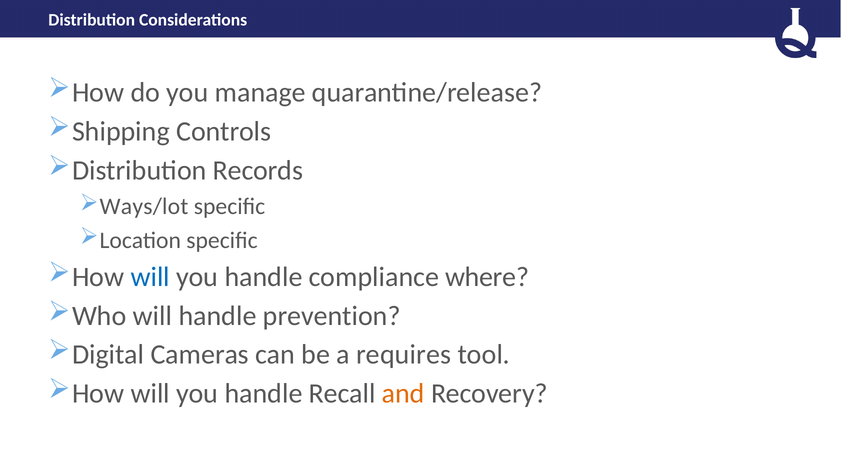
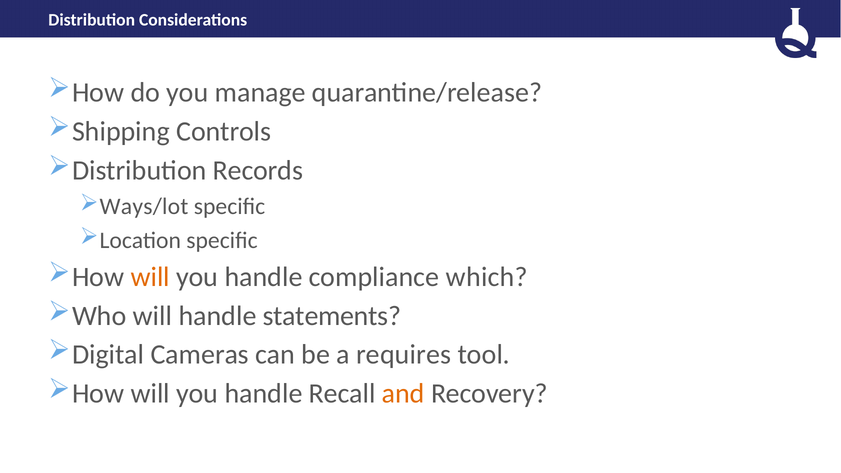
will colour: blue -> orange (150, 277)
where: where -> which (487, 277)
prevention: prevention -> statements (332, 316)
